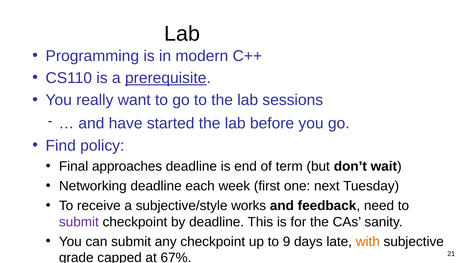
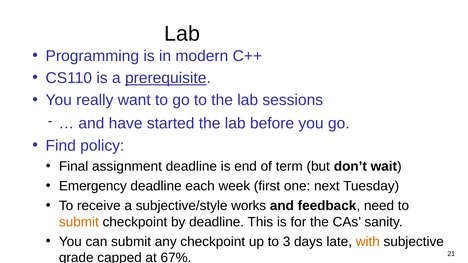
approaches: approaches -> assignment (127, 166)
Networking: Networking -> Emergency (93, 186)
submit colour: purple -> orange (79, 222)
9: 9 -> 3 (287, 242)
